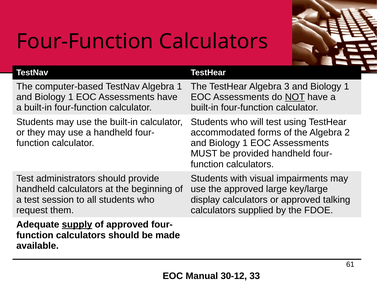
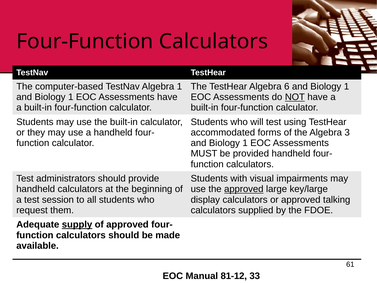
3: 3 -> 6 (287, 86)
2: 2 -> 3 (347, 132)
approved underline: none -> present (244, 189)
30-12: 30-12 -> 81-12 (234, 276)
